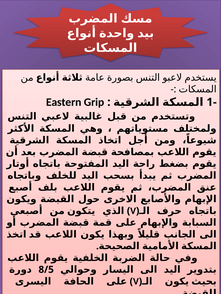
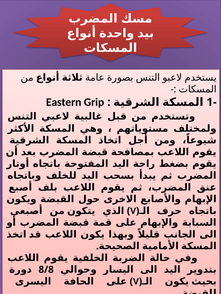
8/5: 8/5 -> 8/8 (46, 270)
